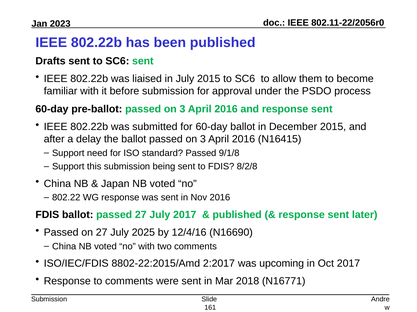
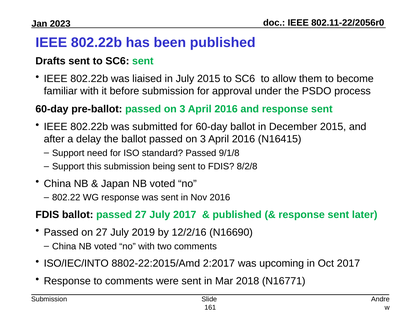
2025: 2025 -> 2019 (143, 233)
12/4/16: 12/4/16 -> 12/2/16 (189, 233)
ISO/IEC/FDIS: ISO/IEC/FDIS -> ISO/IEC/INTO (76, 264)
